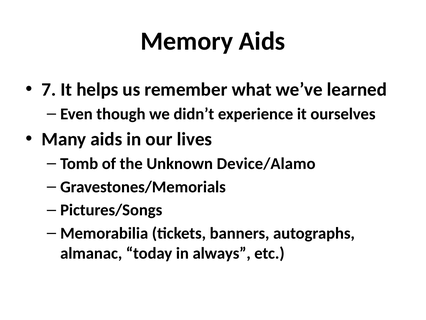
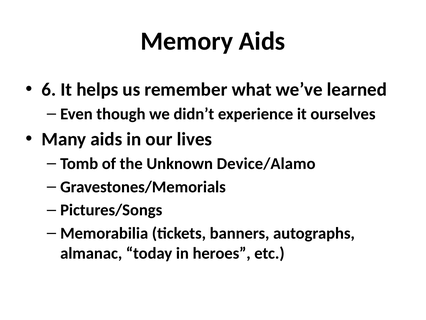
7: 7 -> 6 (49, 89)
always: always -> heroes (222, 253)
